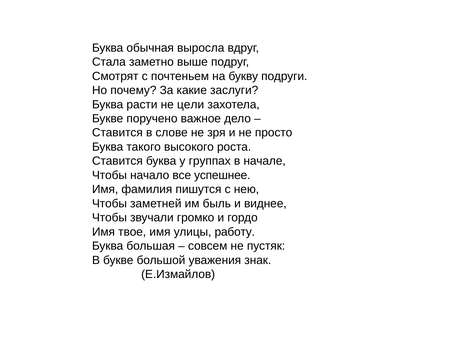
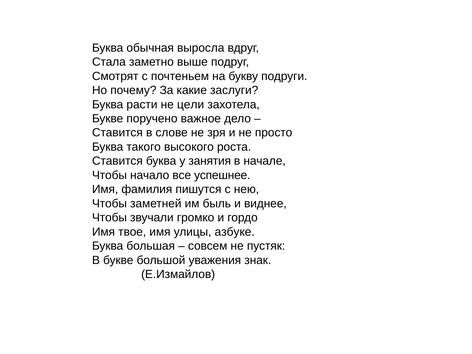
группах: группах -> занятия (210, 161)
работу: работу -> азбуке (235, 232)
